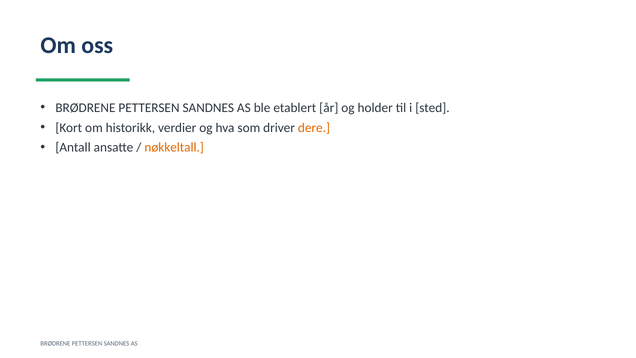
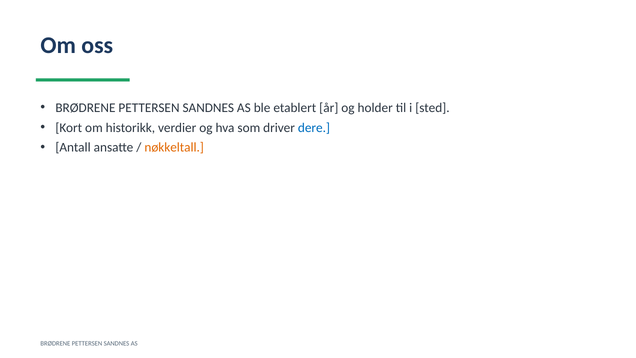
dere colour: orange -> blue (314, 128)
